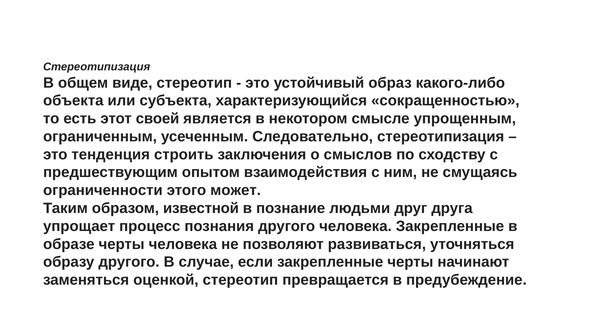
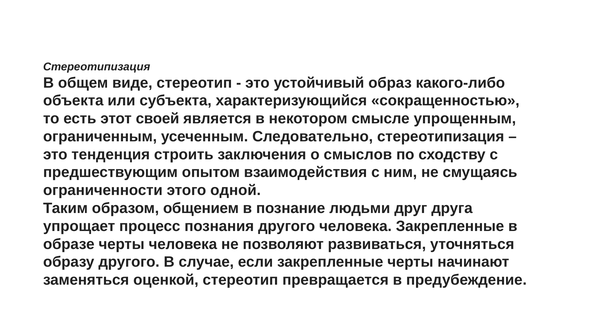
может: может -> одной (236, 190)
известной: известной -> общением (201, 208)
